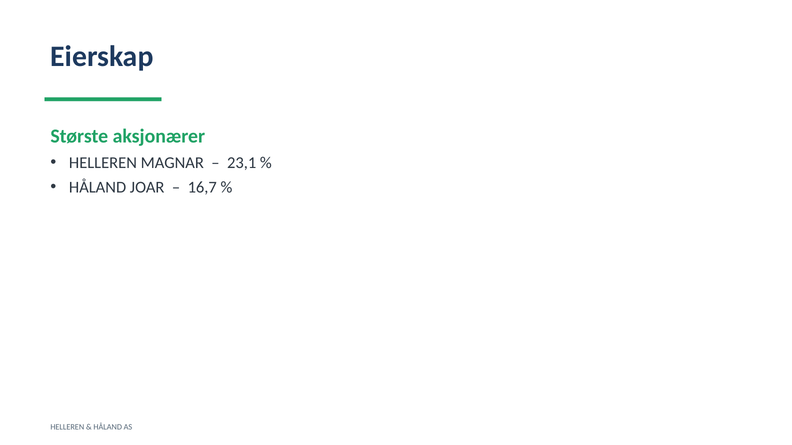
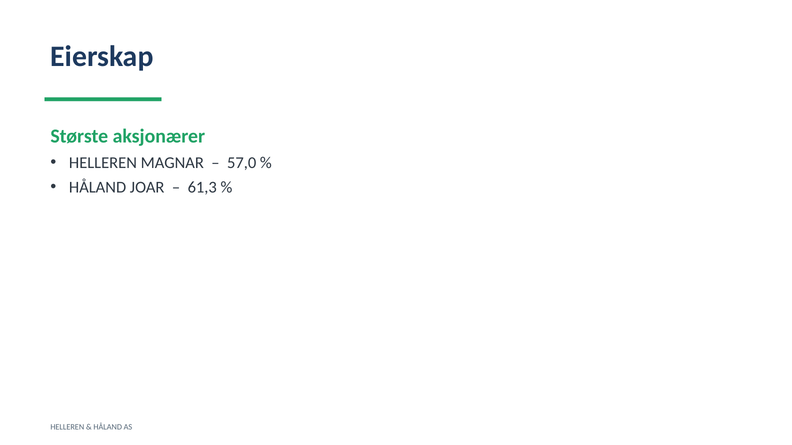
23,1: 23,1 -> 57,0 (242, 163)
16,7: 16,7 -> 61,3 (202, 188)
